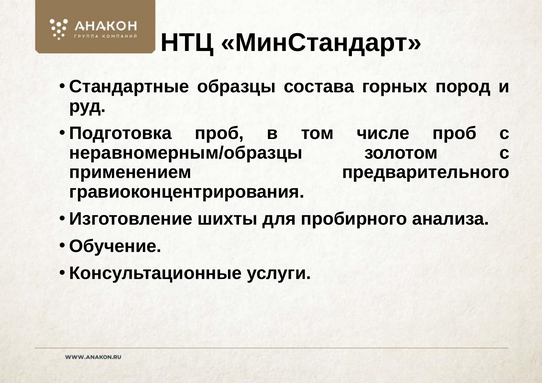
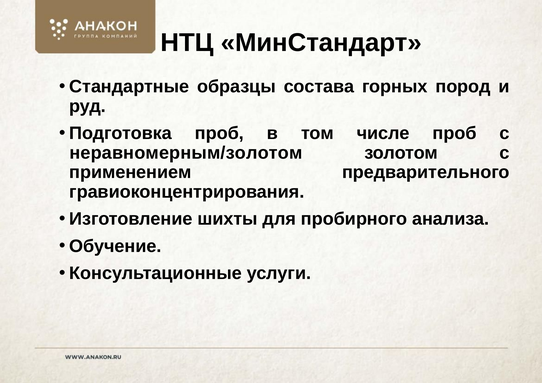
неравномерным/образцы: неравномерным/образцы -> неравномерным/золотом (186, 153)
